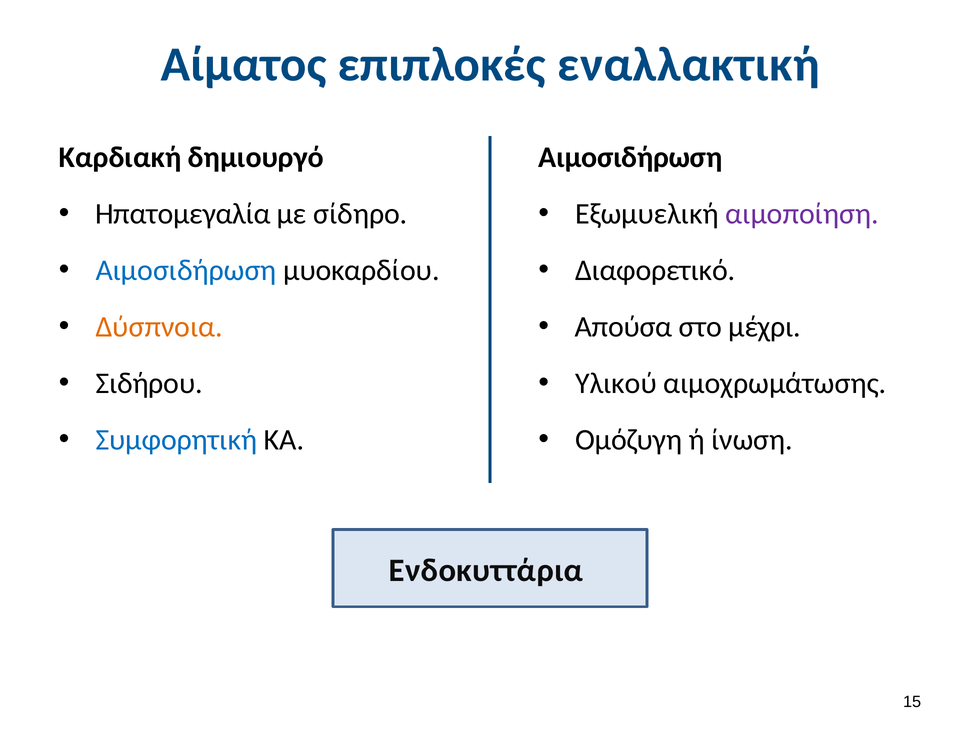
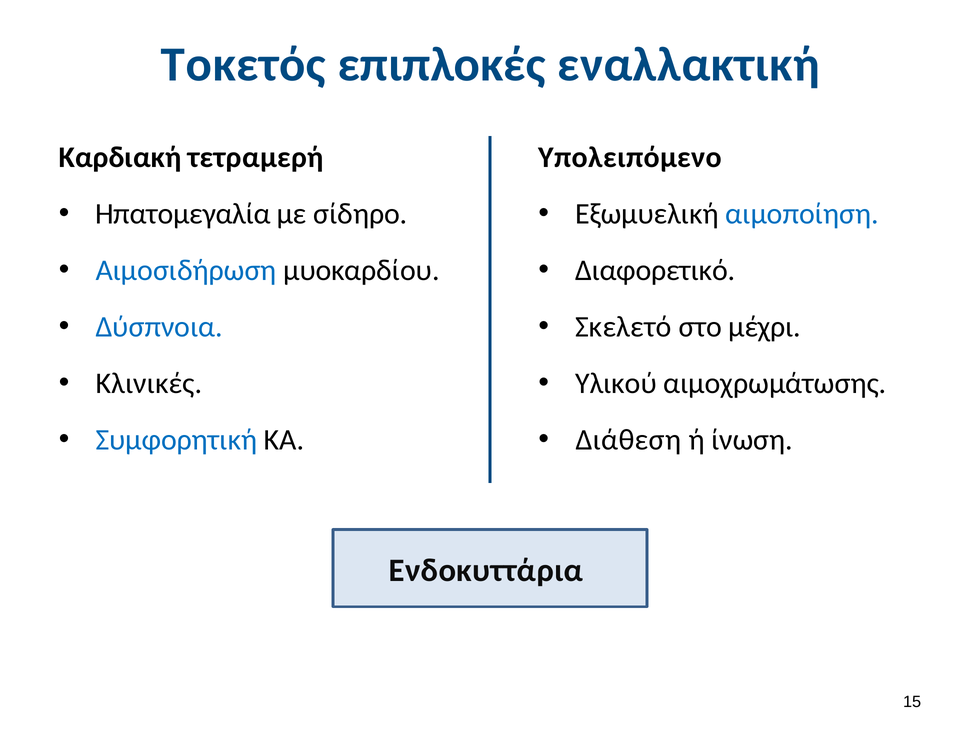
Αίματος: Αίματος -> Τοκετός (243, 65)
Αιμοσιδήρωση: Αιμοσιδήρωση -> Υπολειπόμενο (630, 157)
δημιουργό: δημιουργό -> τετραμερή (256, 157)
αιμοποίηση colour: purple -> blue (802, 214)
Απούσα: Απούσα -> Σκελετό (623, 327)
Δύσπνοια colour: orange -> blue (159, 327)
Σιδήρου: Σιδήρου -> Κλινικές (149, 384)
Ομόζυγη: Ομόζυγη -> Διάθεση (628, 440)
